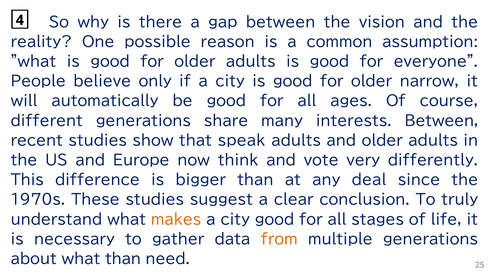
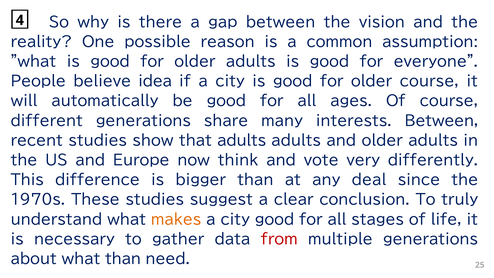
only: only -> idea (155, 81)
older narrow: narrow -> course (429, 81)
that speak: speak -> adults (242, 141)
from colour: orange -> red (279, 239)
